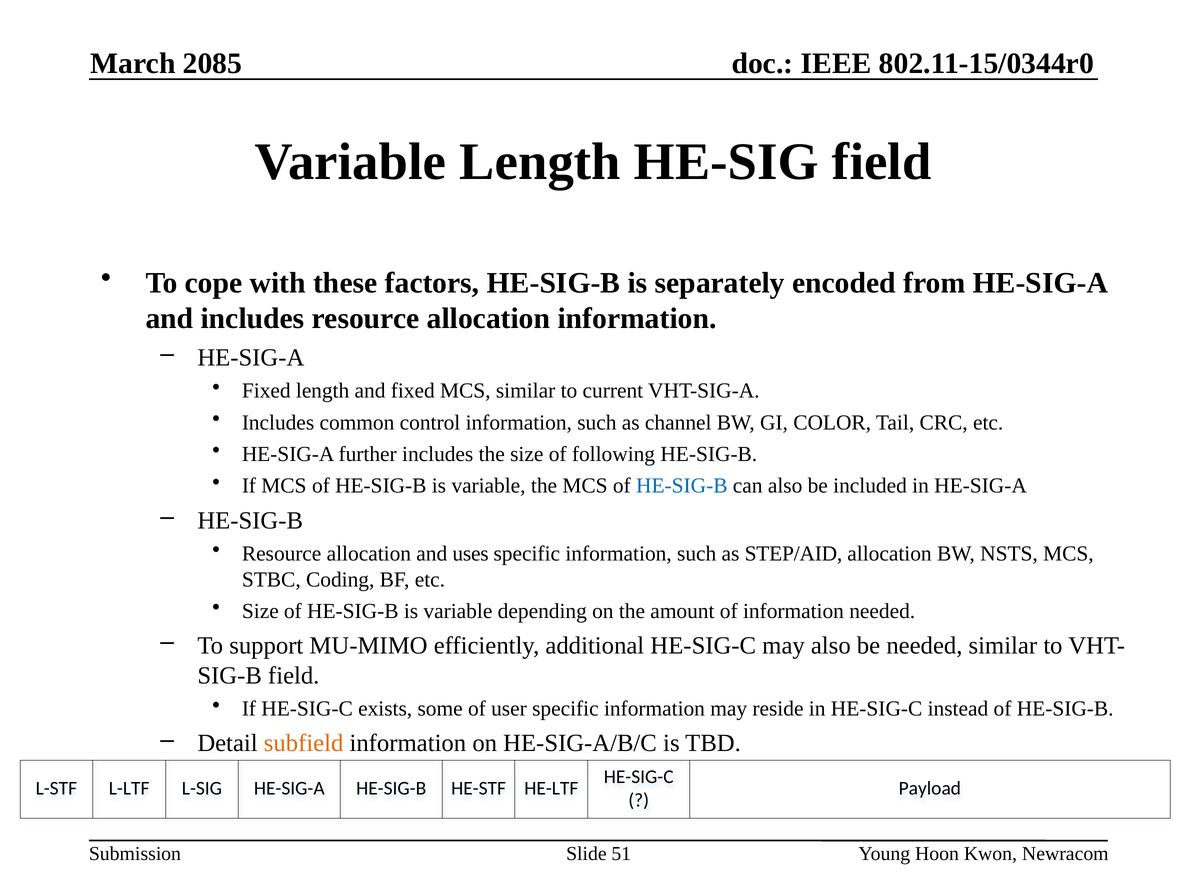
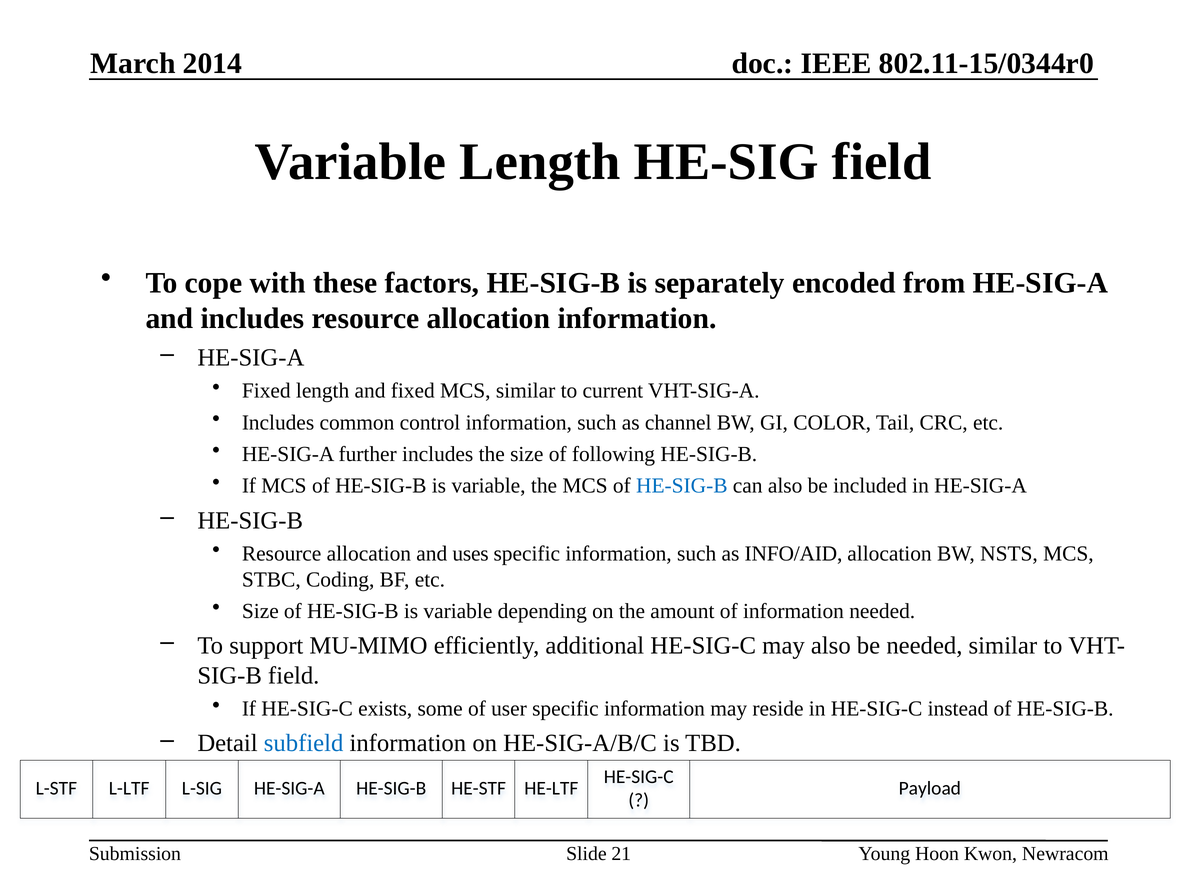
2085: 2085 -> 2014 (212, 63)
STEP/AID: STEP/AID -> INFO/AID (793, 554)
subfield colour: orange -> blue (304, 744)
51: 51 -> 21 (621, 854)
